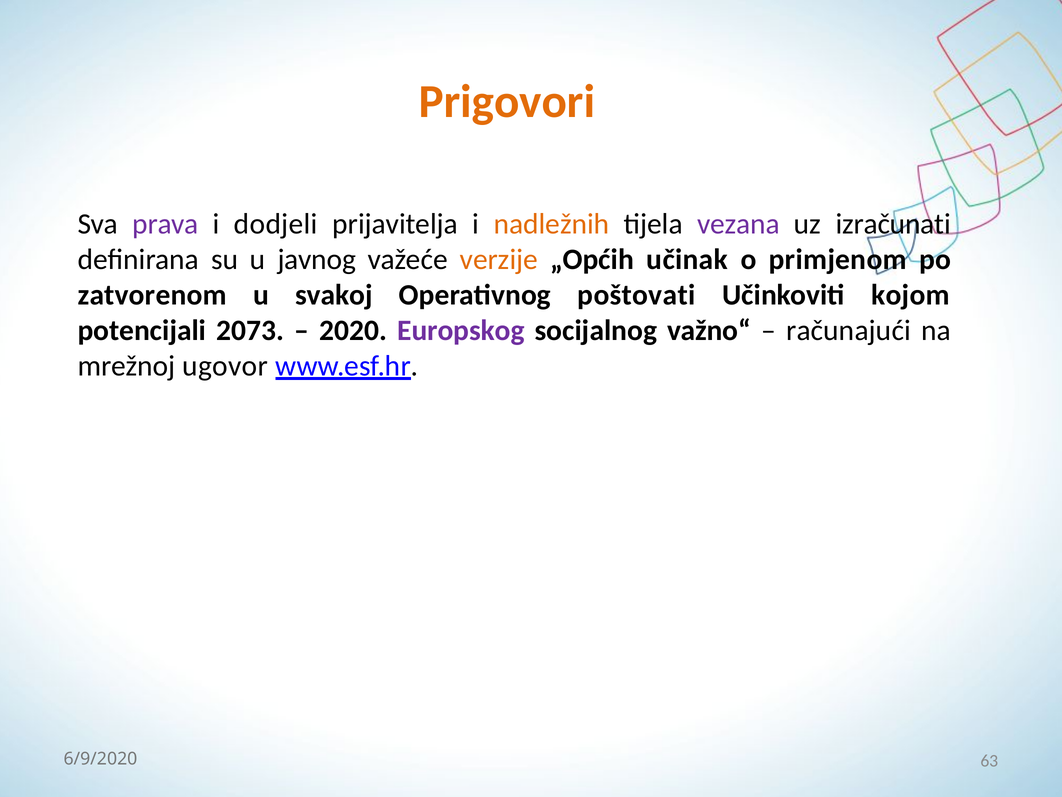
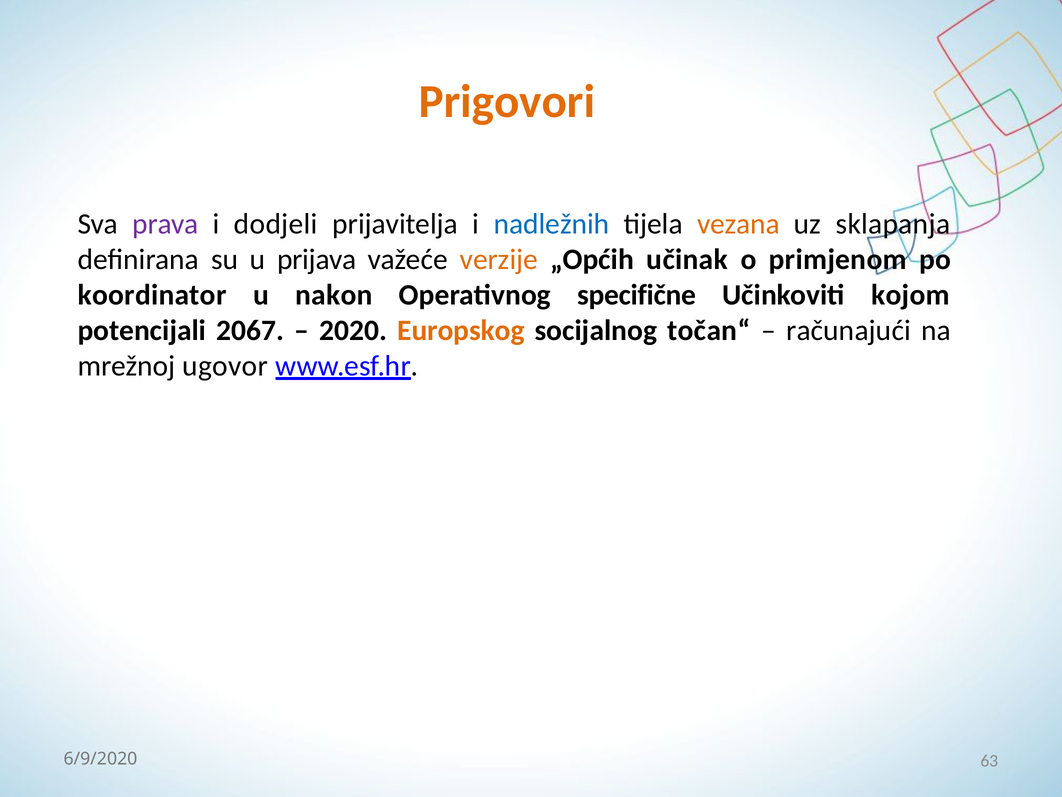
nadležnih colour: orange -> blue (552, 224)
vezana colour: purple -> orange (738, 224)
izračunati: izračunati -> sklapanja (893, 224)
javnog: javnog -> prijava (317, 259)
zatvorenom: zatvorenom -> koordinator (152, 295)
svakoj: svakoj -> nakon (334, 295)
poštovati: poštovati -> specifične (637, 295)
2073: 2073 -> 2067 (250, 330)
Europskog colour: purple -> orange (461, 330)
važno“: važno“ -> točan“ (709, 330)
